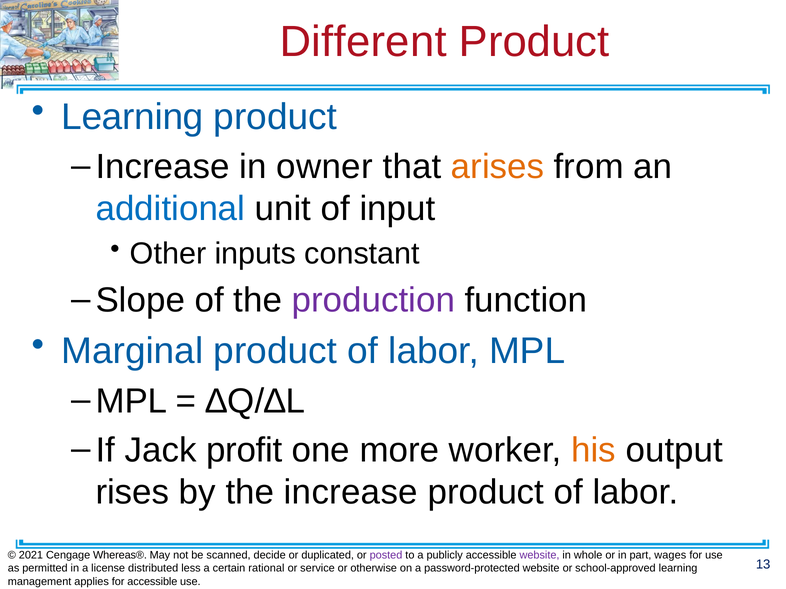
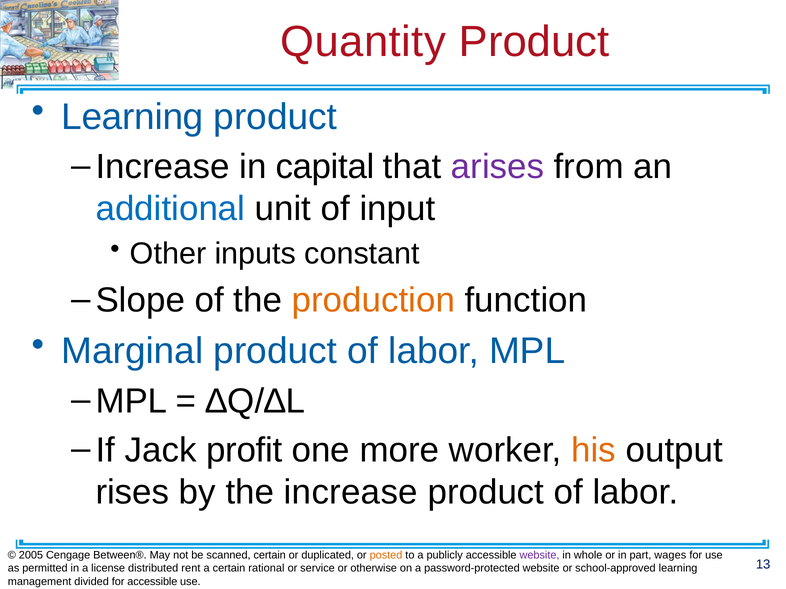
Different: Different -> Quantity (363, 42)
owner: owner -> capital (325, 167)
arises colour: orange -> purple (498, 167)
production colour: purple -> orange (373, 301)
2021: 2021 -> 2005 (31, 556)
Whereas®: Whereas® -> Between® (120, 556)
scanned decide: decide -> certain (270, 556)
posted colour: purple -> orange (386, 556)
less: less -> rent (191, 569)
applies: applies -> divided (92, 582)
